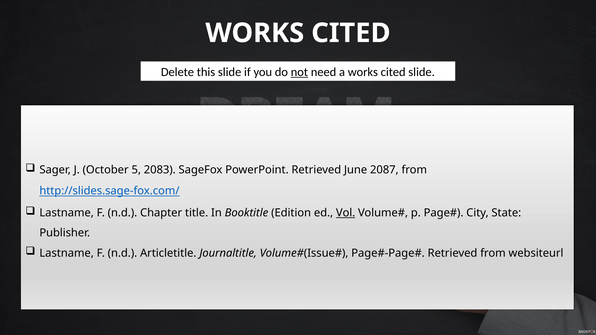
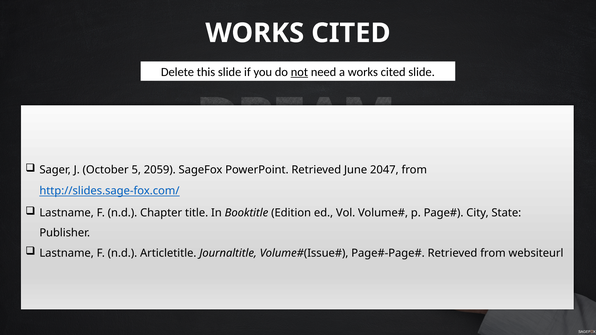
2083: 2083 -> 2059 (160, 170)
2087: 2087 -> 2047 (384, 170)
Vol underline: present -> none (346, 213)
